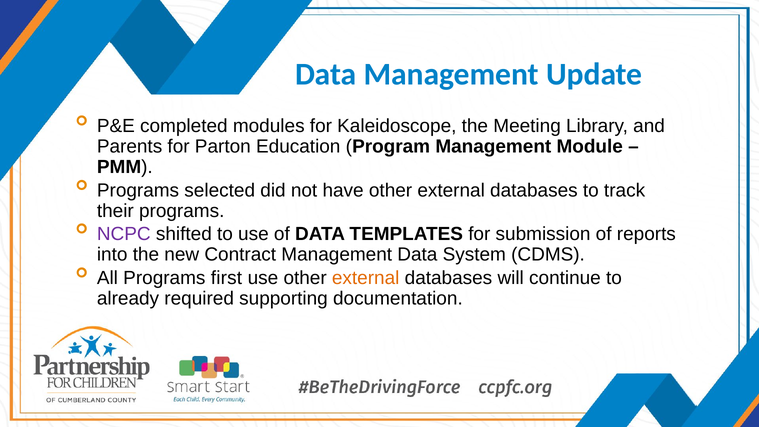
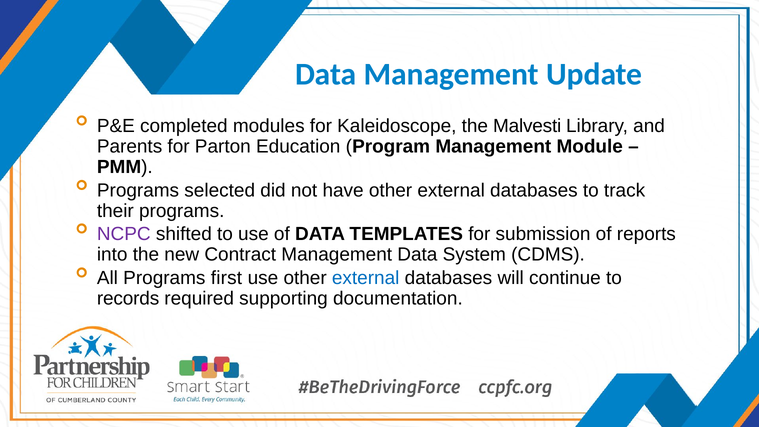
Meeting: Meeting -> Malvesti (527, 126)
external colour: orange -> blue (366, 278)
already: already -> records (128, 298)
